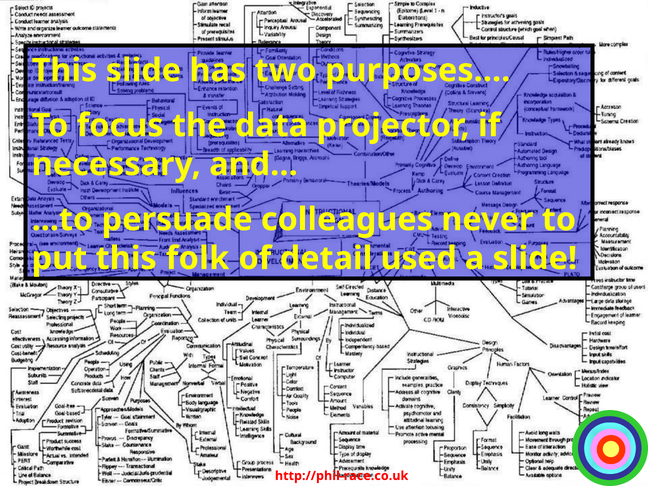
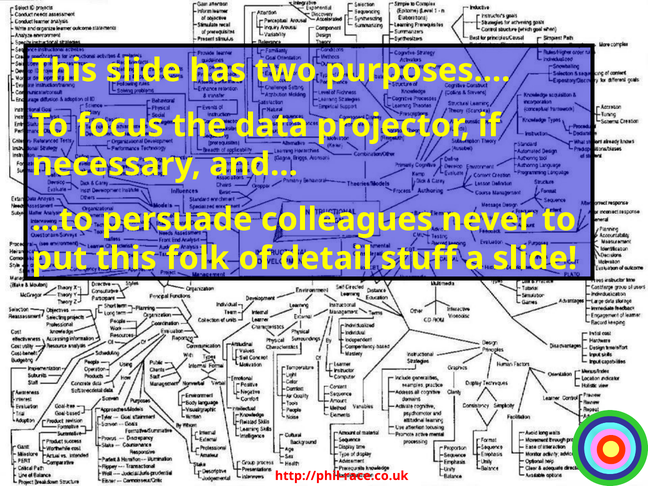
used: used -> stuff (419, 258)
